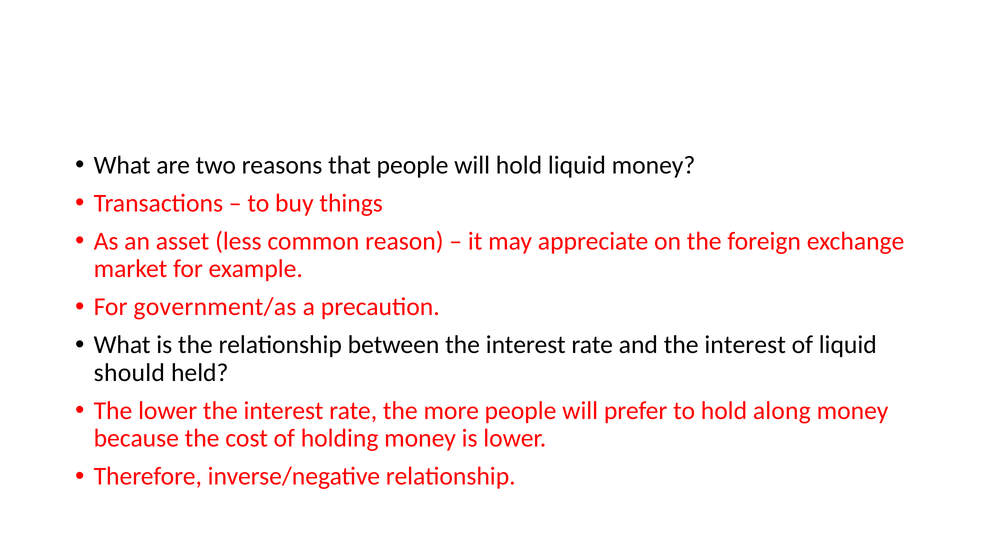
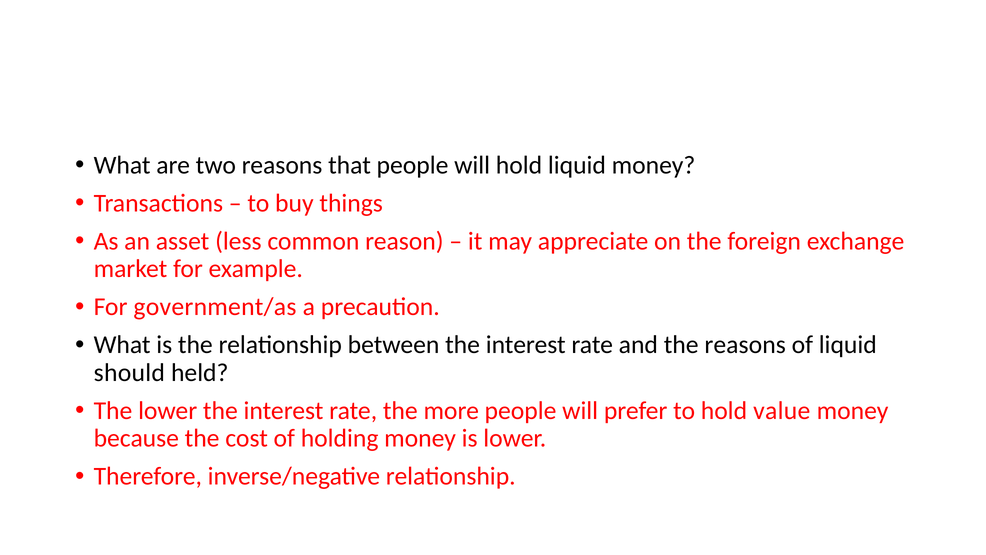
and the interest: interest -> reasons (745, 345)
along: along -> value (782, 410)
